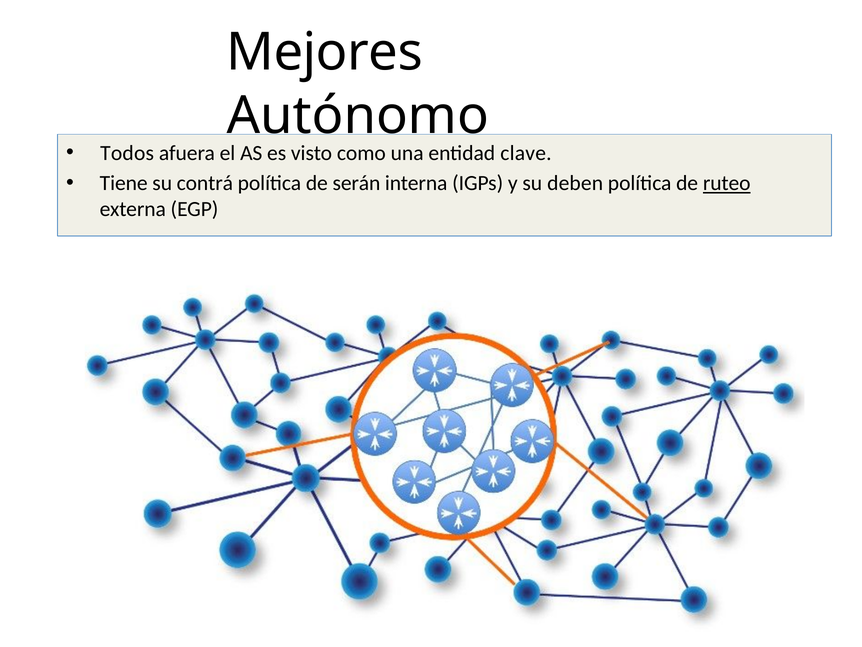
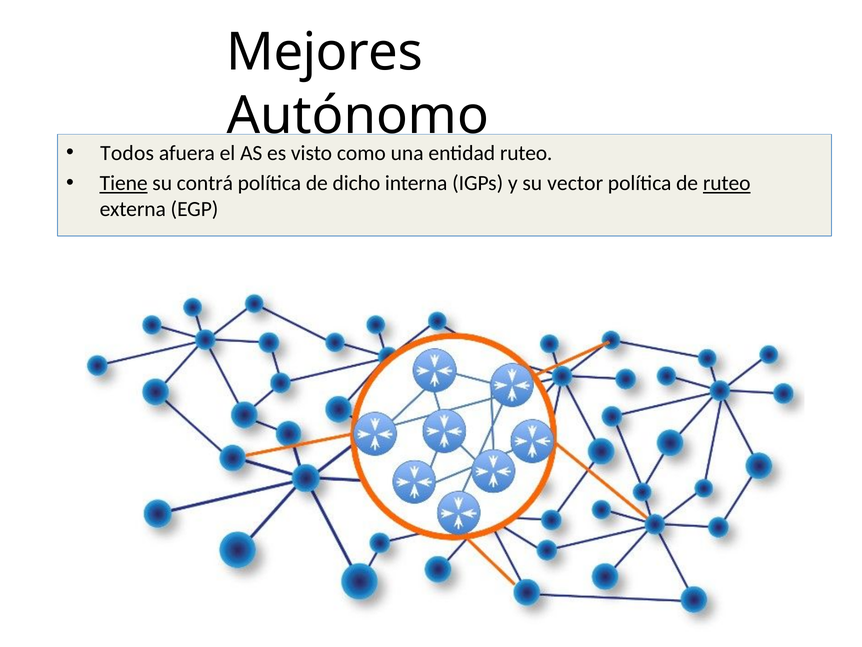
clave: clave -> ruteo (526, 153)
Tiene underline: none -> present (124, 183)
serán: serán -> dicho (356, 183)
deben: deben -> vector (575, 183)
